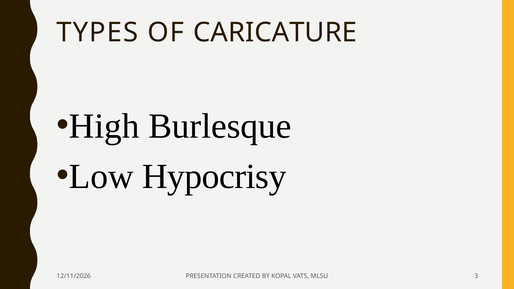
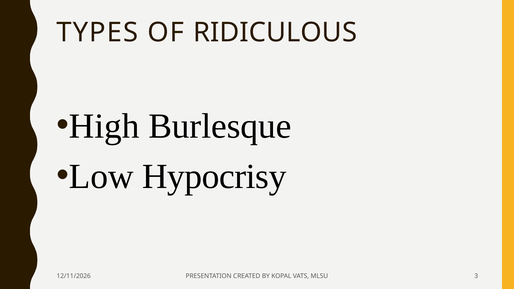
CARICATURE: CARICATURE -> RIDICULOUS (275, 33)
